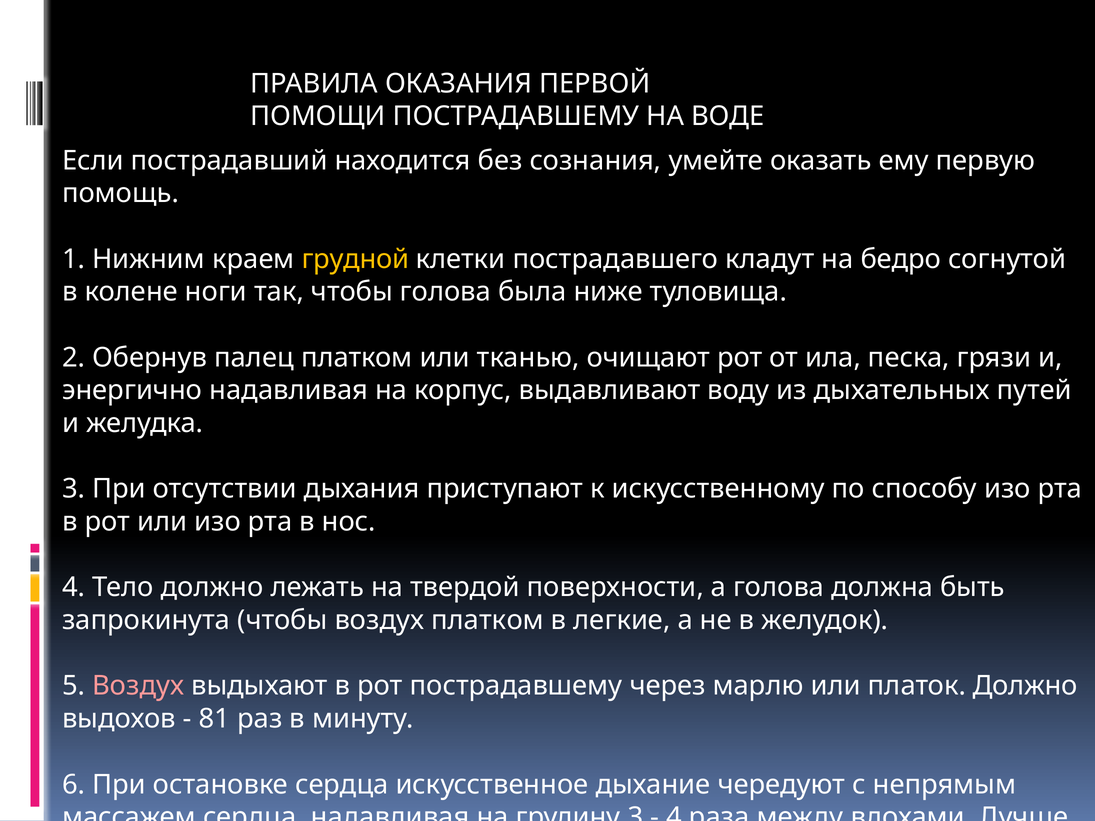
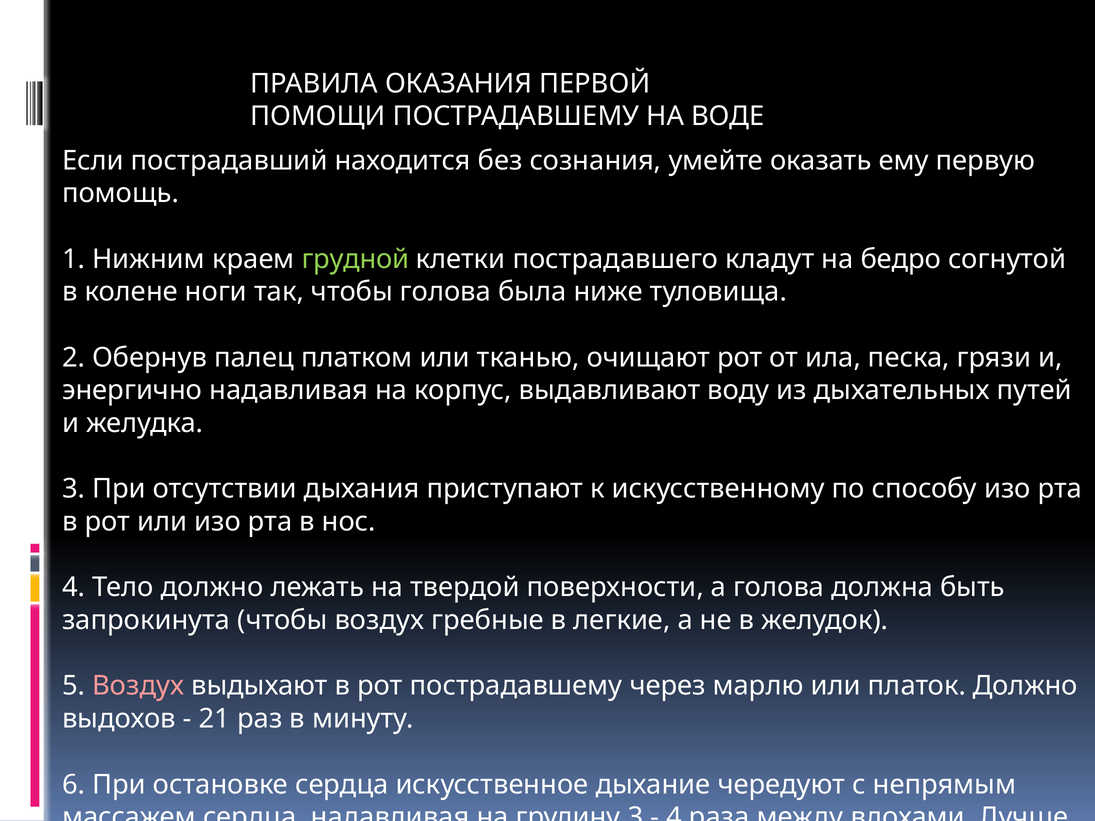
грудной colour: yellow -> light green (355, 259)
воздух платком: платком -> гребные (488, 620)
81: 81 -> 21 (214, 719)
